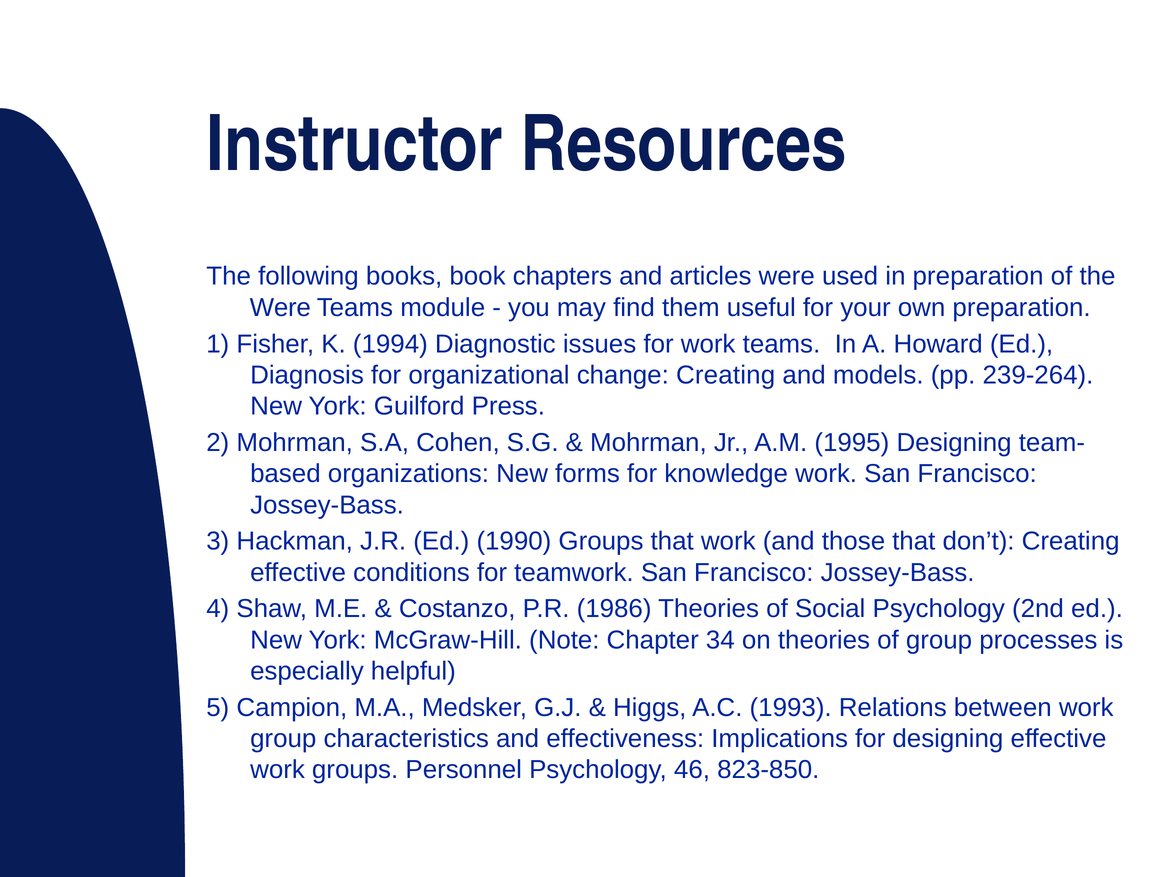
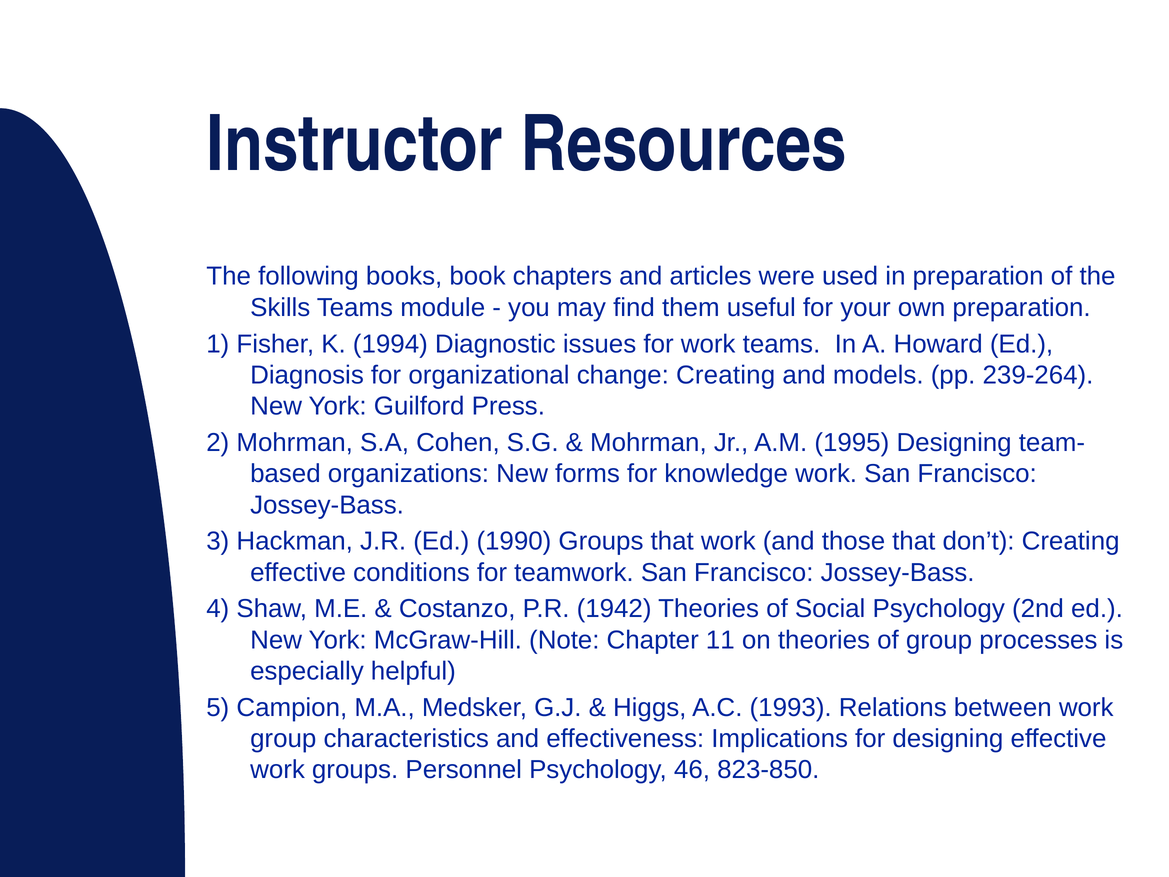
Were: Were -> Skills (280, 307)
1986: 1986 -> 1942 (614, 609)
34: 34 -> 11 (720, 640)
